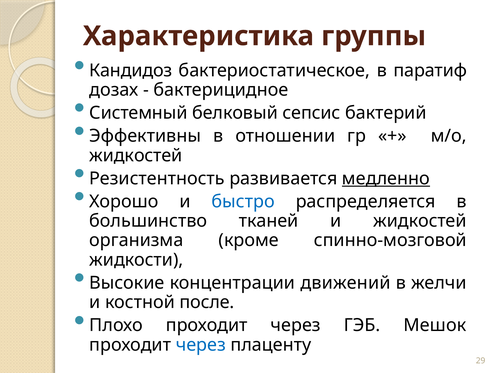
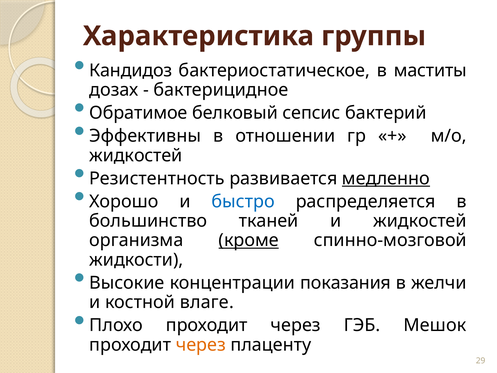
паратиф: паратиф -> маститы (430, 70)
Системный: Системный -> Обратимое (138, 113)
кроме underline: none -> present (249, 240)
движений: движений -> показания (346, 283)
после: после -> влаге (207, 302)
через colour: blue -> orange (201, 345)
